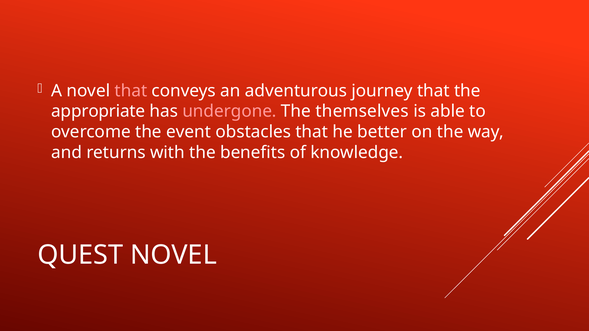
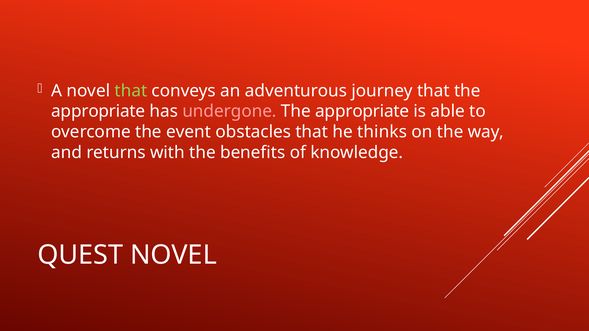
that colour: pink -> light green (131, 91)
themselves: themselves -> appropriate (362, 111)
better: better -> thinks (382, 132)
